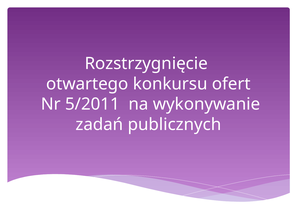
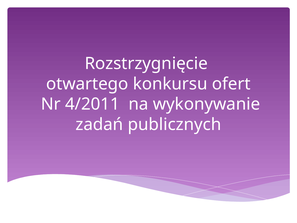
5/2011: 5/2011 -> 4/2011 (92, 104)
